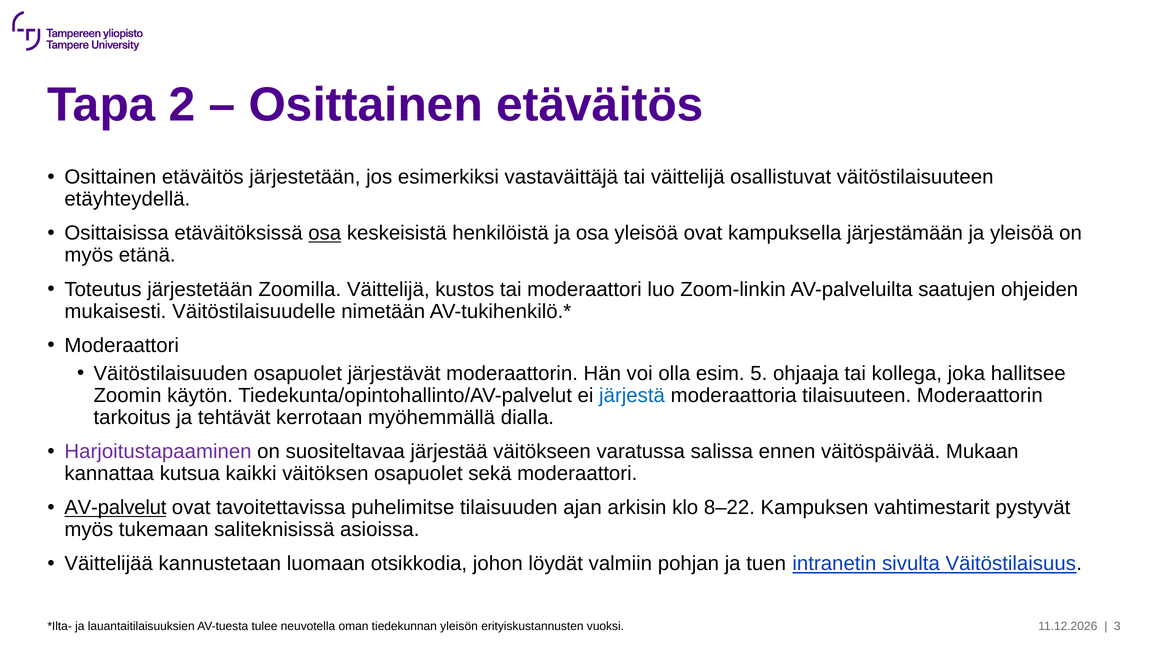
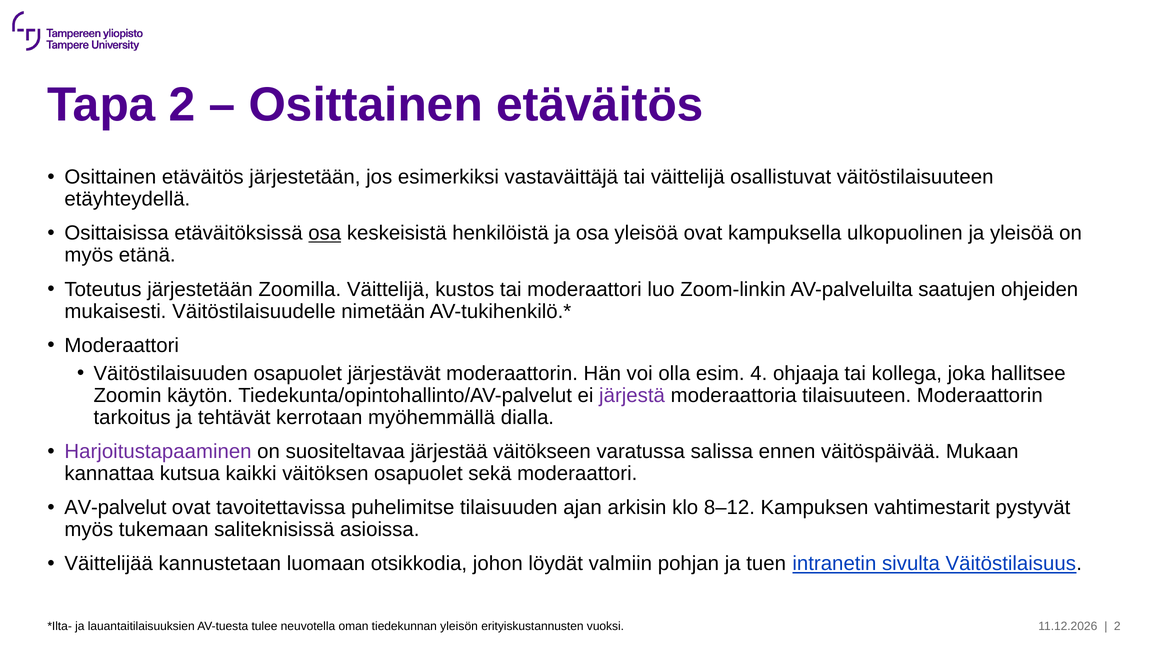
järjestämään: järjestämään -> ulkopuolinen (905, 233)
5: 5 -> 4 (759, 373)
järjestä colour: blue -> purple (632, 395)
AV-palvelut underline: present -> none (115, 507)
8–22: 8–22 -> 8–12 (729, 507)
3: 3 -> 2 (1117, 626)
